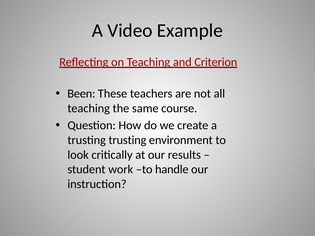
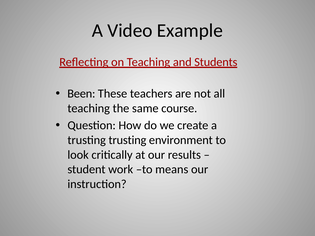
Criterion: Criterion -> Students (216, 62)
handle: handle -> means (172, 170)
